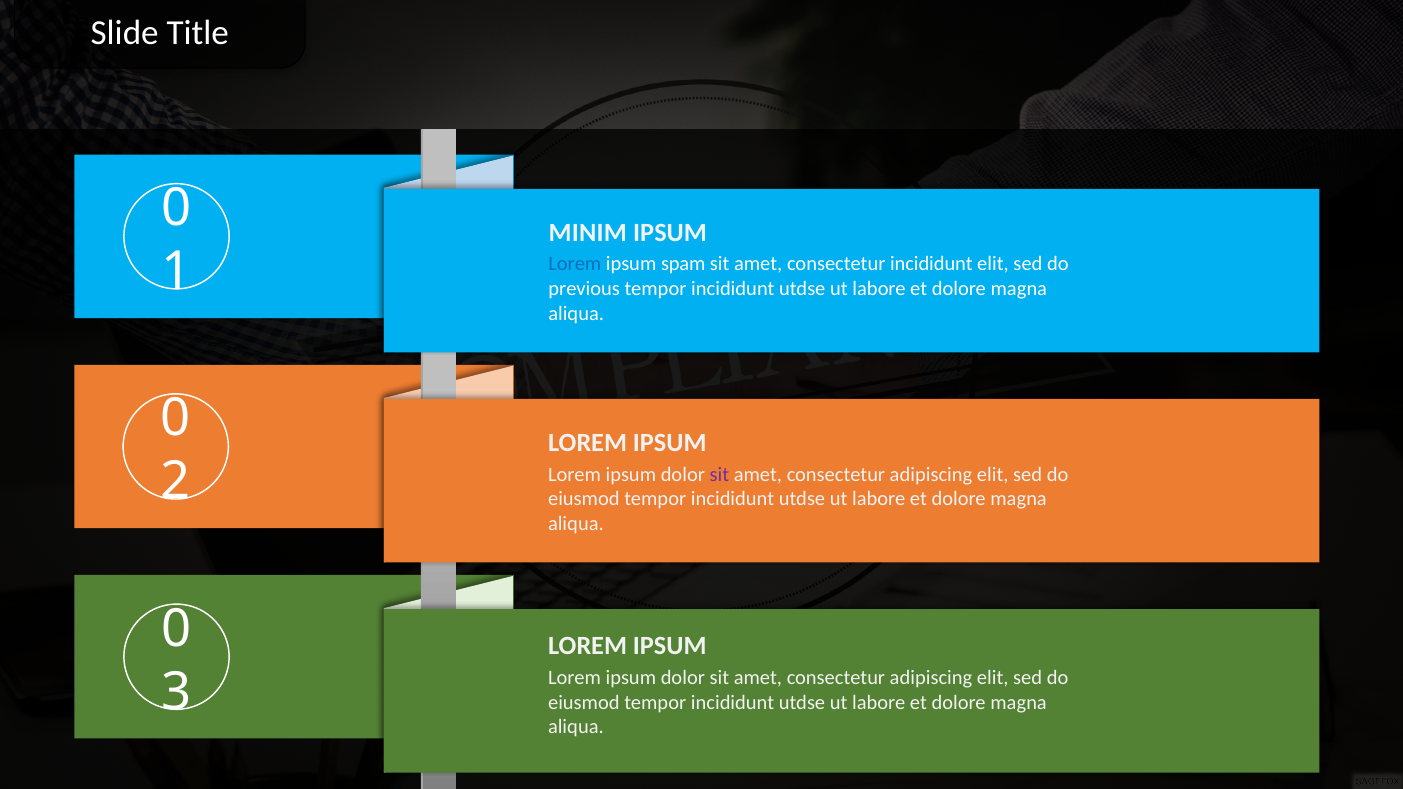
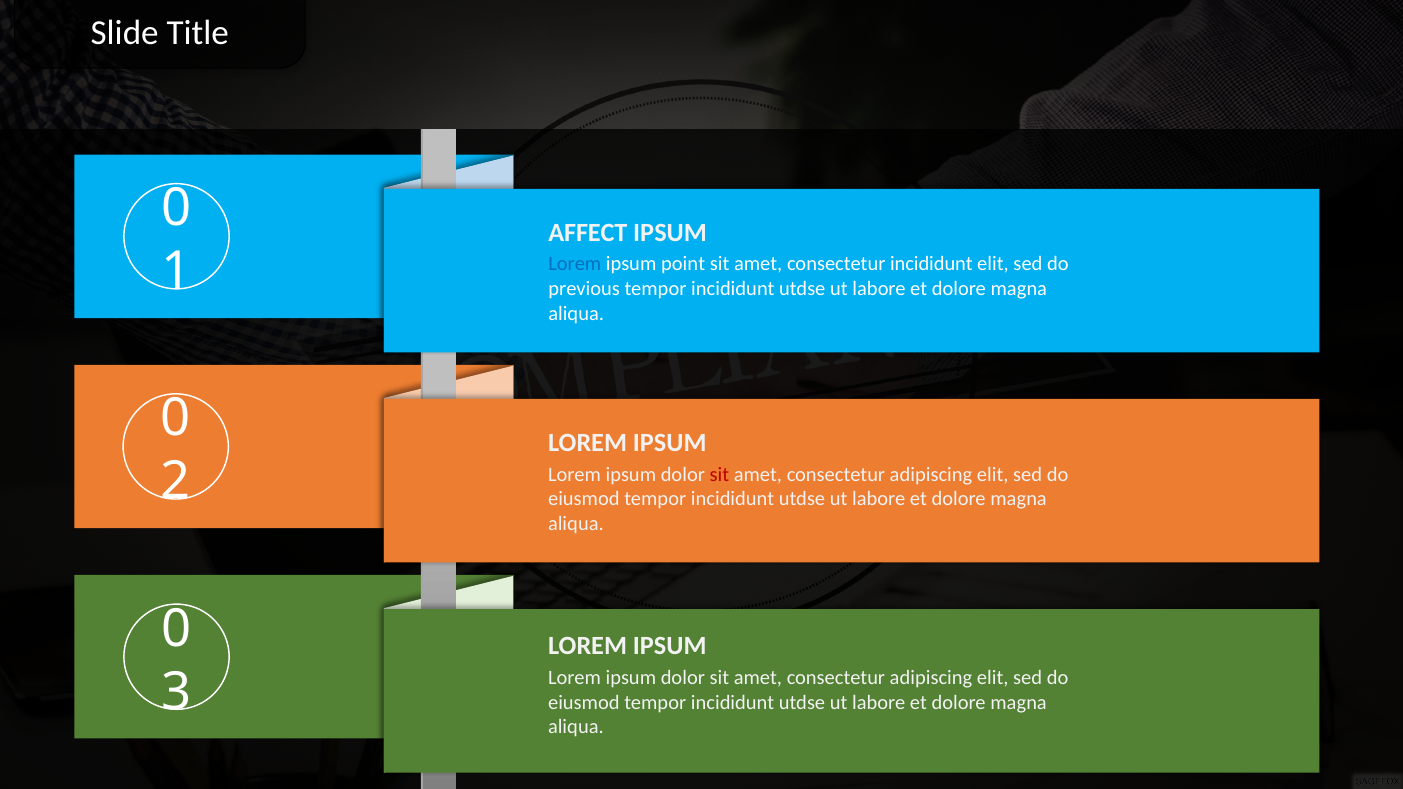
MINIM: MINIM -> AFFECT (588, 232)
spam: spam -> point (683, 264)
sit colour: purple -> red (719, 475)
